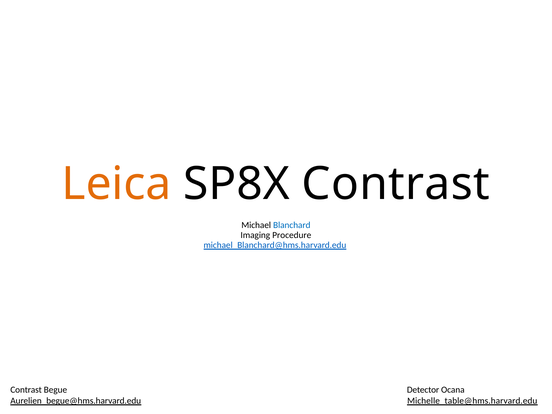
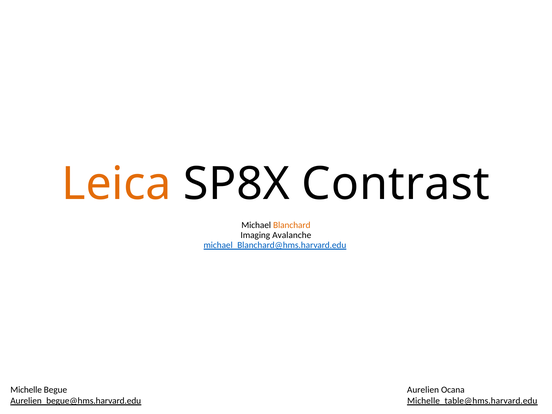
Blanchard colour: blue -> orange (292, 225)
Procedure: Procedure -> Avalanche (292, 235)
Contrast: Contrast -> Michelle (26, 390)
Detector: Detector -> Aurelien (423, 390)
